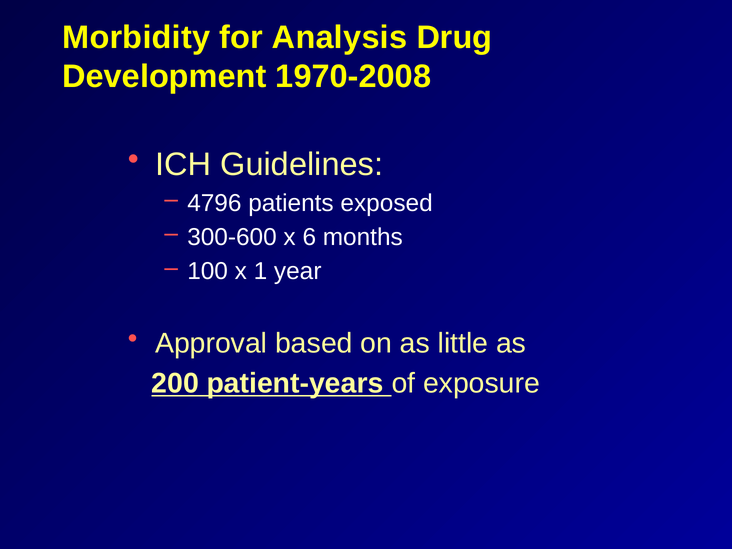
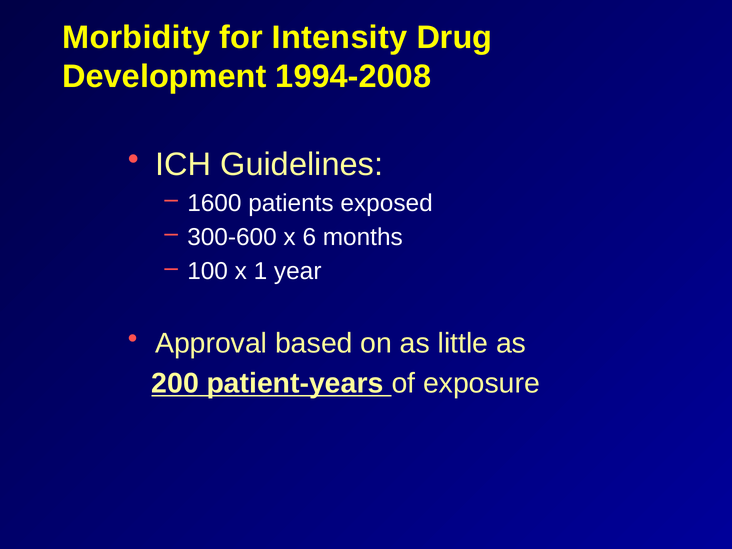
Analysis: Analysis -> Intensity (339, 38)
1970-2008: 1970-2008 -> 1994-2008 (353, 77)
4796: 4796 -> 1600 (214, 203)
